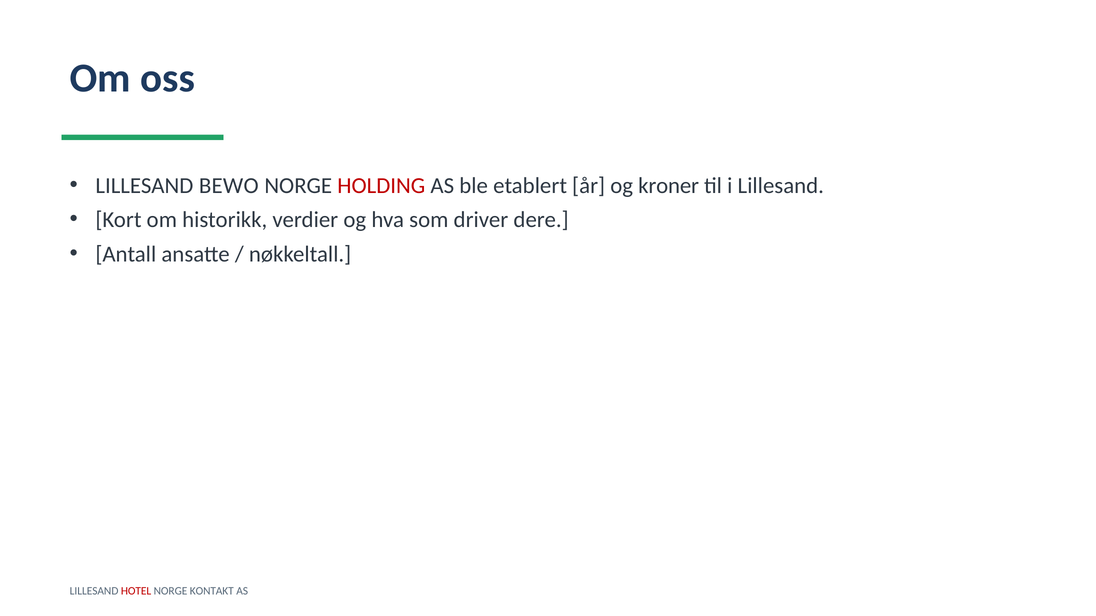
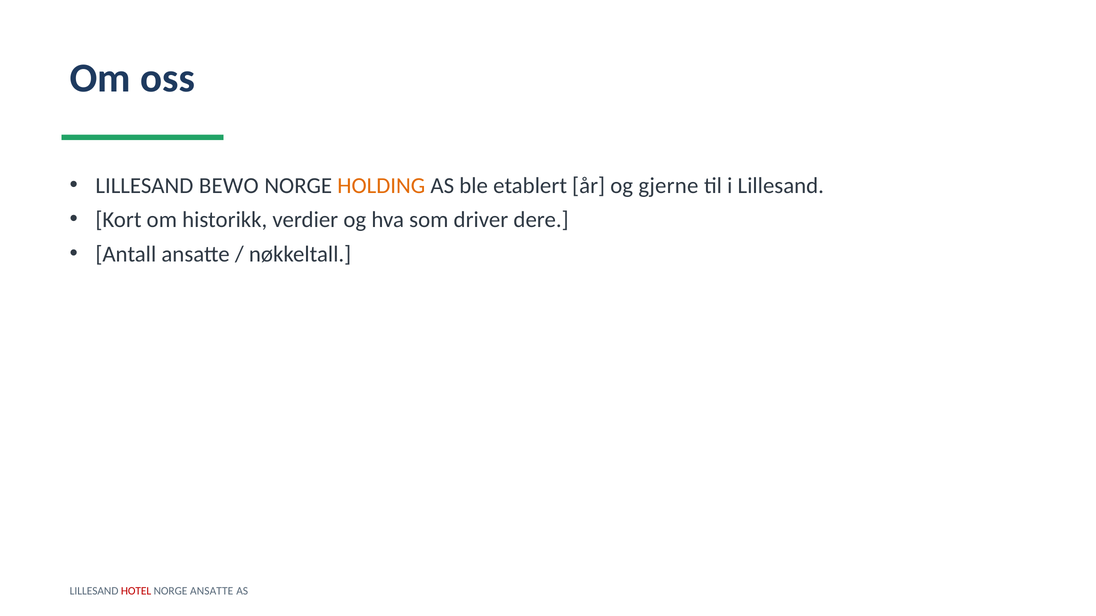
HOLDING colour: red -> orange (381, 186)
kroner: kroner -> gjerne (668, 186)
NORGE KONTAKT: KONTAKT -> ANSATTE (212, 592)
